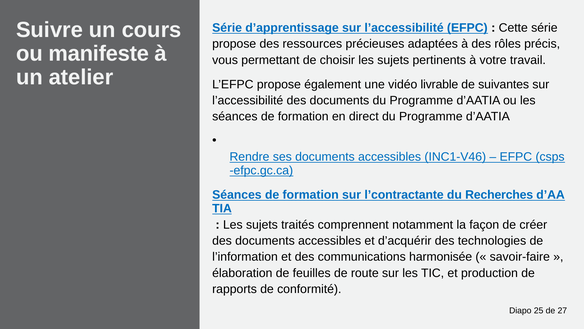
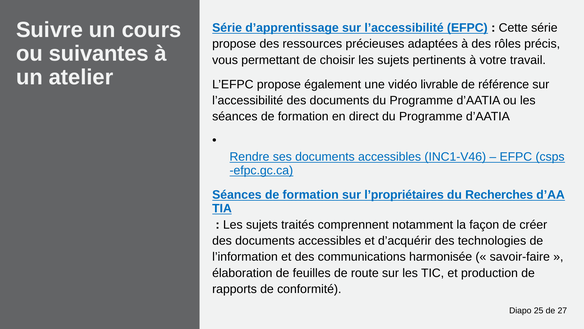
manifeste: manifeste -> suivantes (99, 54)
suivantes: suivantes -> référence (504, 84)
l’contractante: l’contractante -> l’propriétaires (404, 195)
